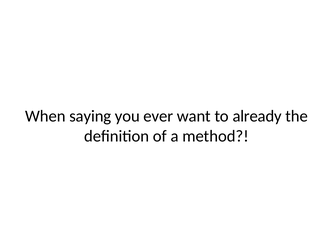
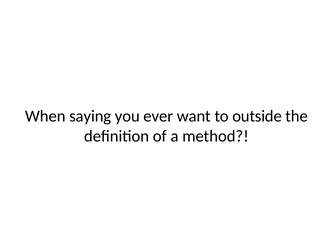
already: already -> outside (257, 116)
